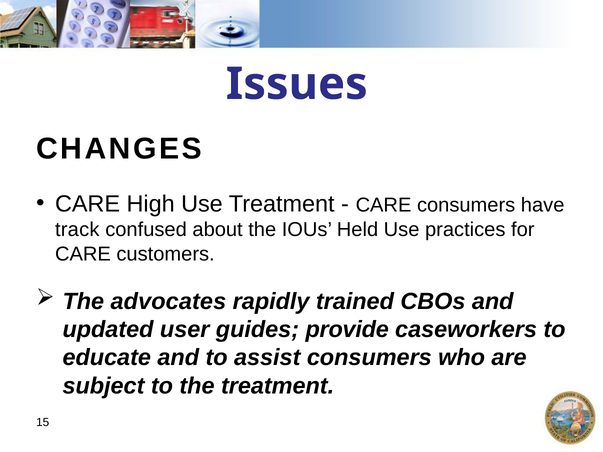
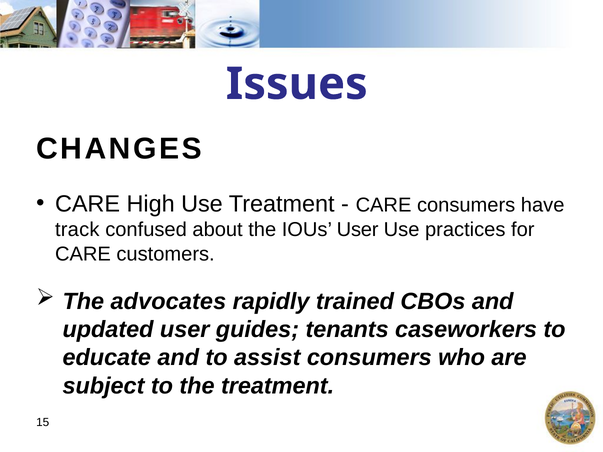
IOUs Held: Held -> User (358, 230)
provide: provide -> tenants (347, 330)
